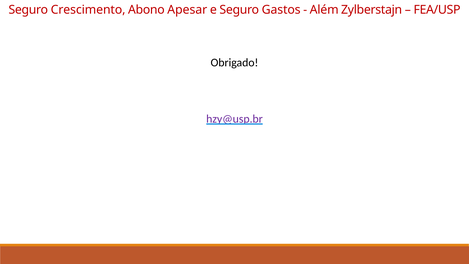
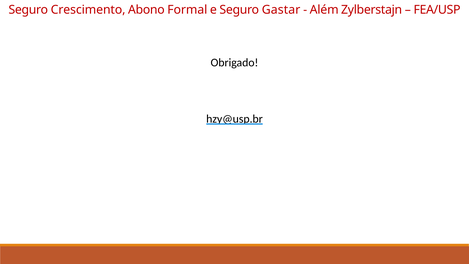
Apesar: Apesar -> Formal (187, 10)
Gastos: Gastos -> Gastar (281, 10)
hzy@usp.br colour: purple -> black (234, 119)
